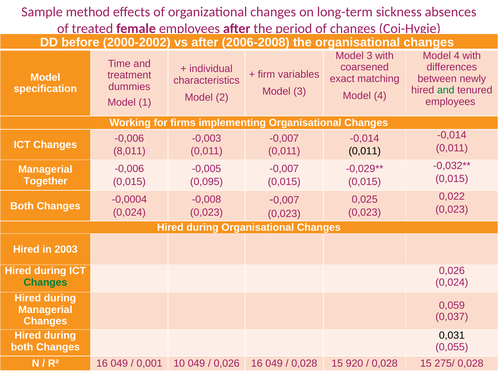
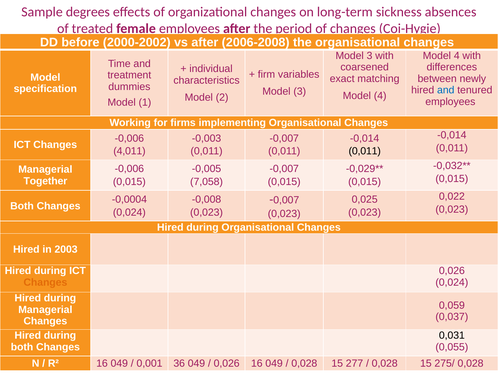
method: method -> degrees (88, 12)
and colour: green -> blue (446, 90)
8,011: 8,011 -> 4,011 (129, 151)
0,095: 0,095 -> 7,058 (207, 182)
Changes colour: green -> orange (45, 283)
10: 10 -> 36 (179, 364)
920: 920 -> 277 (354, 364)
